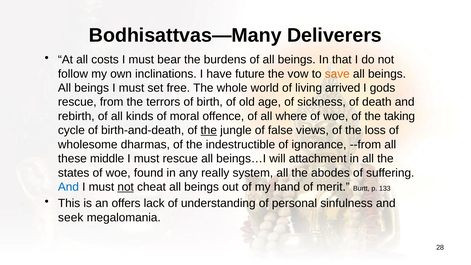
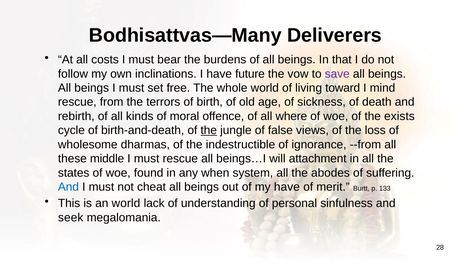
save colour: orange -> purple (337, 74)
arrived: arrived -> toward (343, 88)
gods: gods -> mind (383, 88)
taking: taking -> exists (399, 116)
really: really -> when (215, 173)
not underline: present -> none (126, 187)
my hand: hand -> have (287, 187)
an offers: offers -> world (126, 203)
